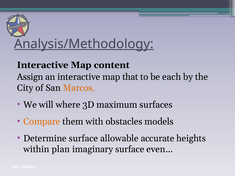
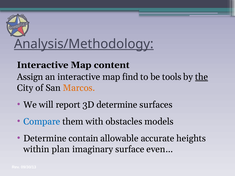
that: that -> find (130, 77)
each: each -> tools (172, 77)
the underline: none -> present (202, 77)
where: where -> report (68, 105)
3D maximum: maximum -> determine (117, 105)
Compare colour: orange -> blue (42, 122)
Determine surface: surface -> contain (83, 139)
